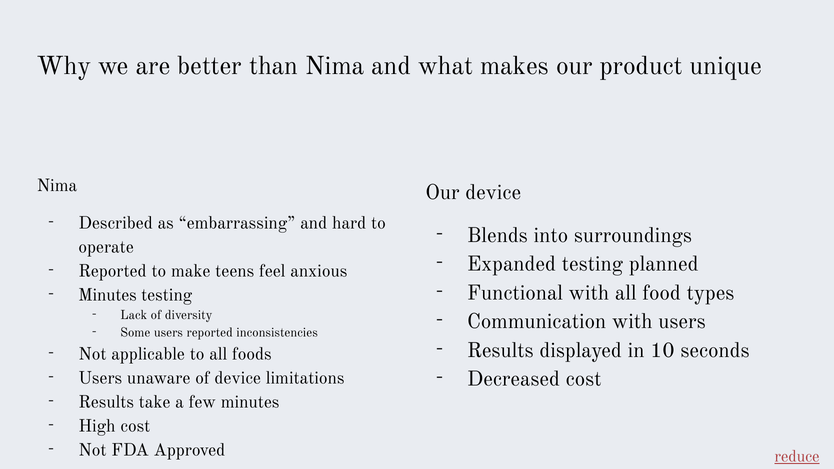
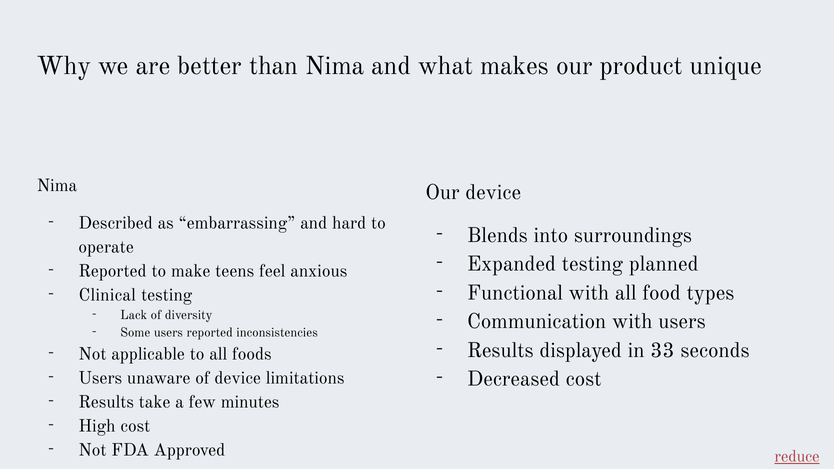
Minutes: Minutes -> Clinical (107, 295)
10: 10 -> 33 (662, 350)
